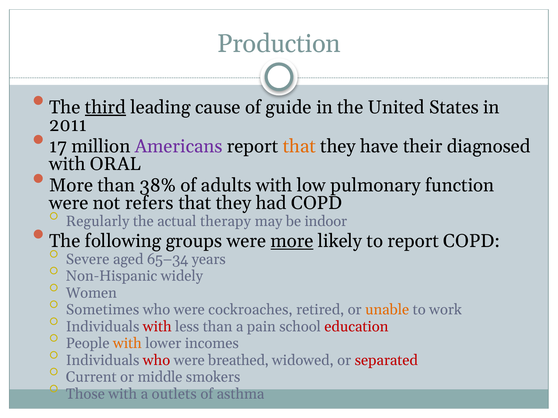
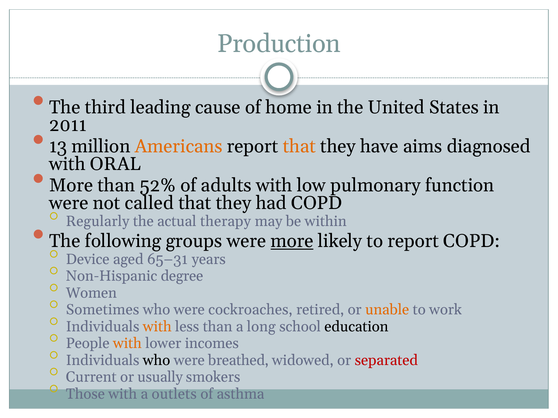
third underline: present -> none (105, 107)
guide: guide -> home (289, 107)
17: 17 -> 13 (58, 147)
Americans colour: purple -> orange (179, 147)
their: their -> aims (423, 147)
38%: 38% -> 52% (158, 186)
refers: refers -> called (149, 203)
indoor: indoor -> within (326, 222)
Severe: Severe -> Device (88, 260)
65–34: 65–34 -> 65–31 (168, 260)
widely: widely -> degree (182, 276)
with colour: red -> orange (157, 327)
pain: pain -> long (261, 327)
education colour: red -> black (356, 327)
who colour: red -> black (157, 361)
middle: middle -> usually (160, 378)
